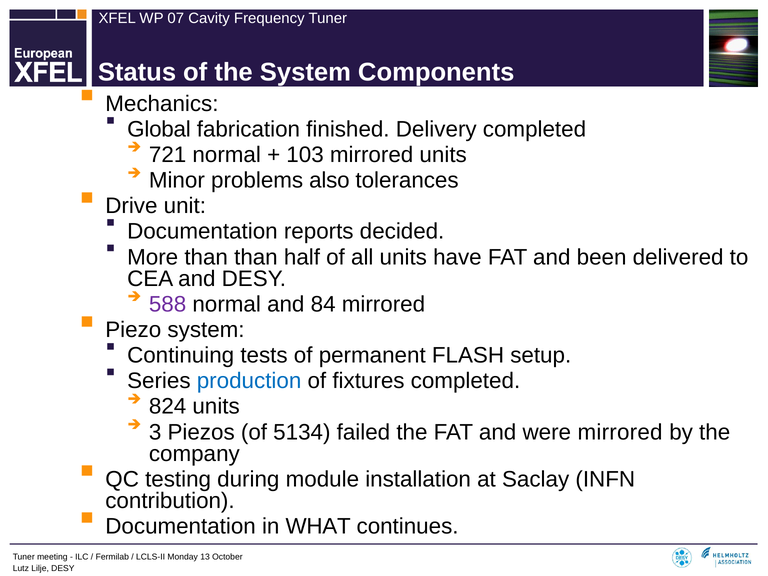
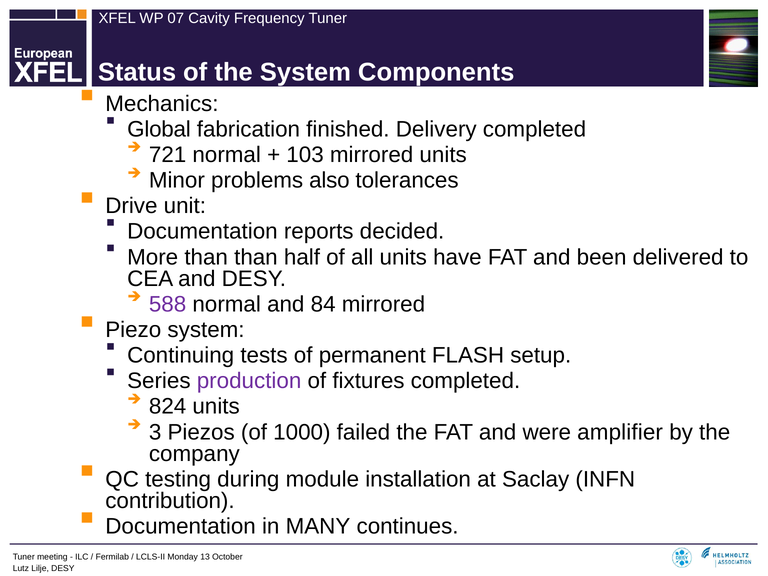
production colour: blue -> purple (249, 381)
5134: 5134 -> 1000 (302, 432)
were mirrored: mirrored -> amplifier (620, 432)
WHAT: WHAT -> MANY (318, 526)
